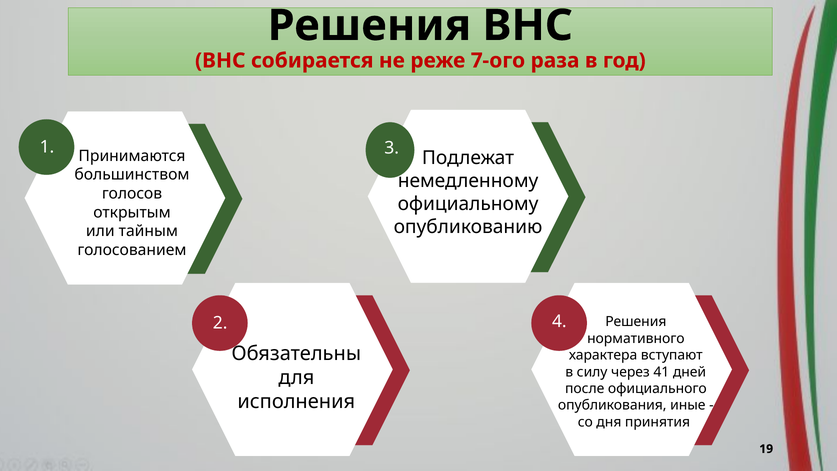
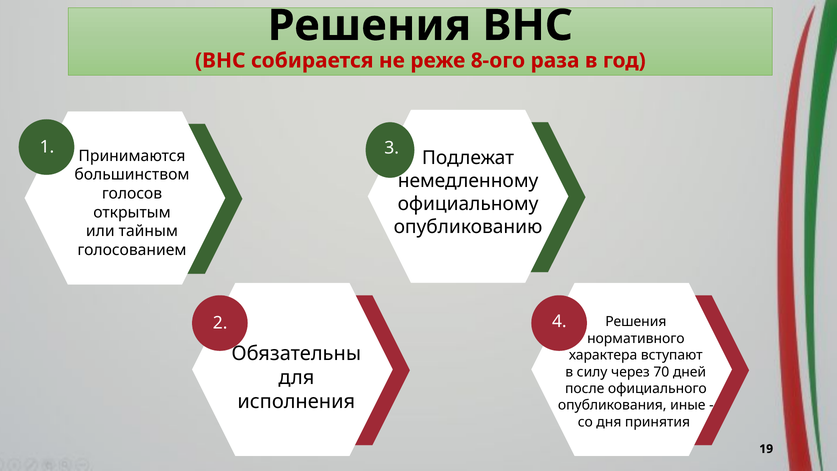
7-ого: 7-ого -> 8-ого (498, 61)
41: 41 -> 70 (661, 372)
